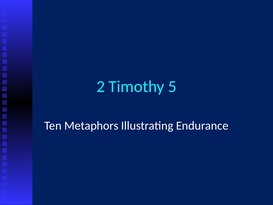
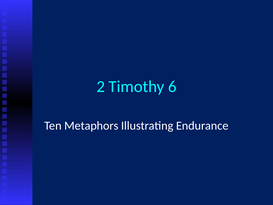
5: 5 -> 6 (172, 86)
